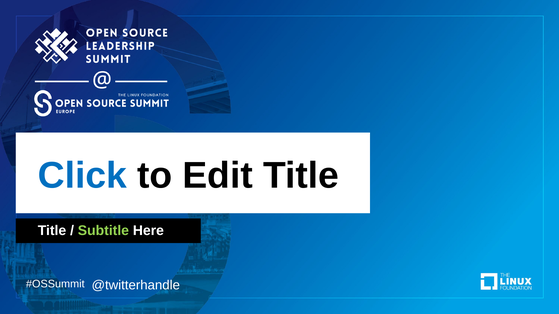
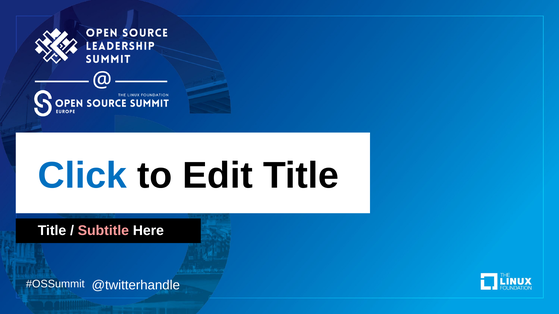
Subtitle colour: light green -> pink (103, 231)
